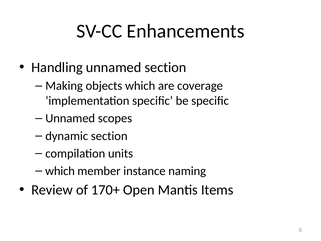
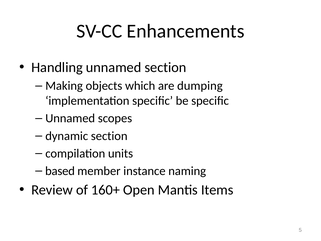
coverage: coverage -> dumping (200, 86)
which: which -> based (60, 171)
170+: 170+ -> 160+ (106, 190)
